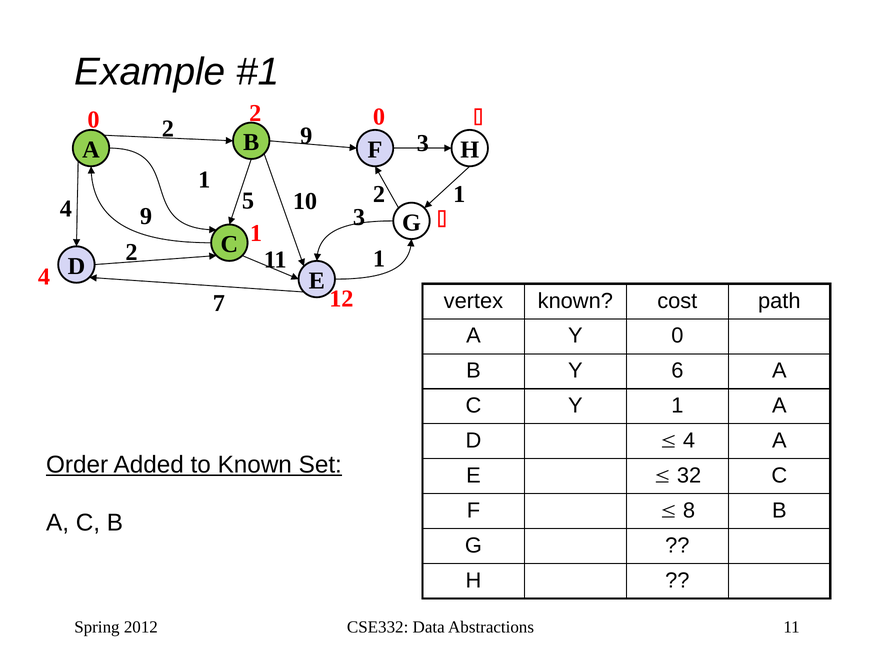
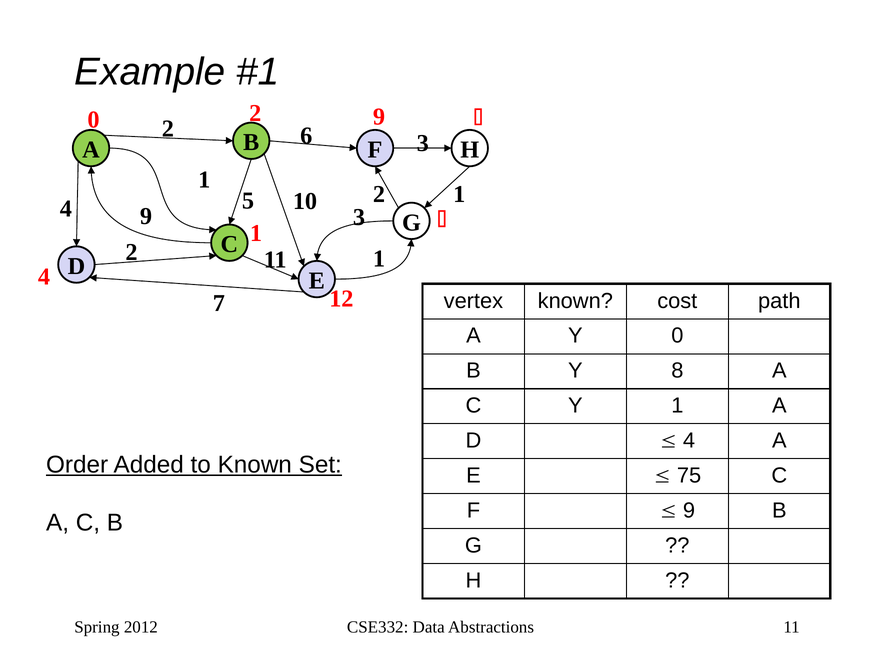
2 0: 0 -> 9 (379, 117)
2 9: 9 -> 6 (306, 136)
6: 6 -> 8 (677, 371)
32: 32 -> 75 (689, 476)
8: 8 -> 9 (689, 511)
